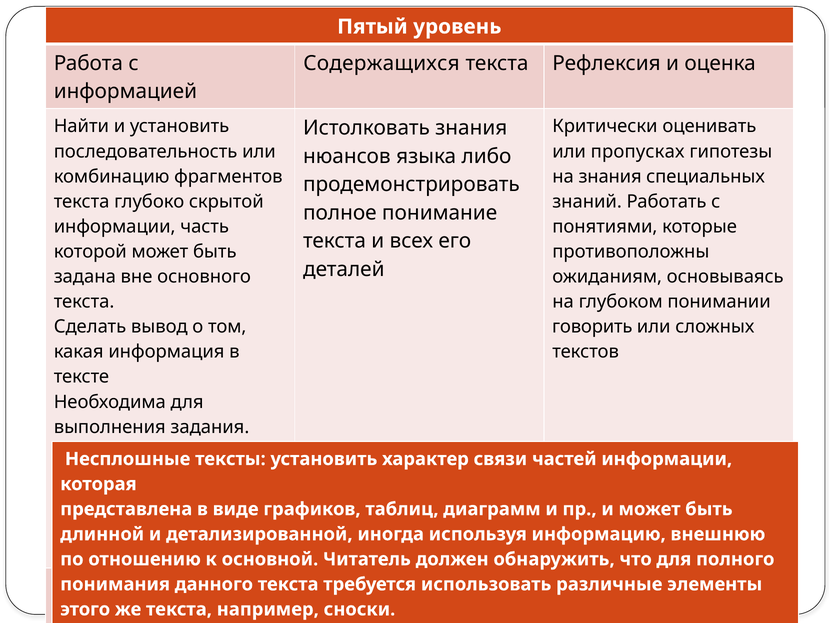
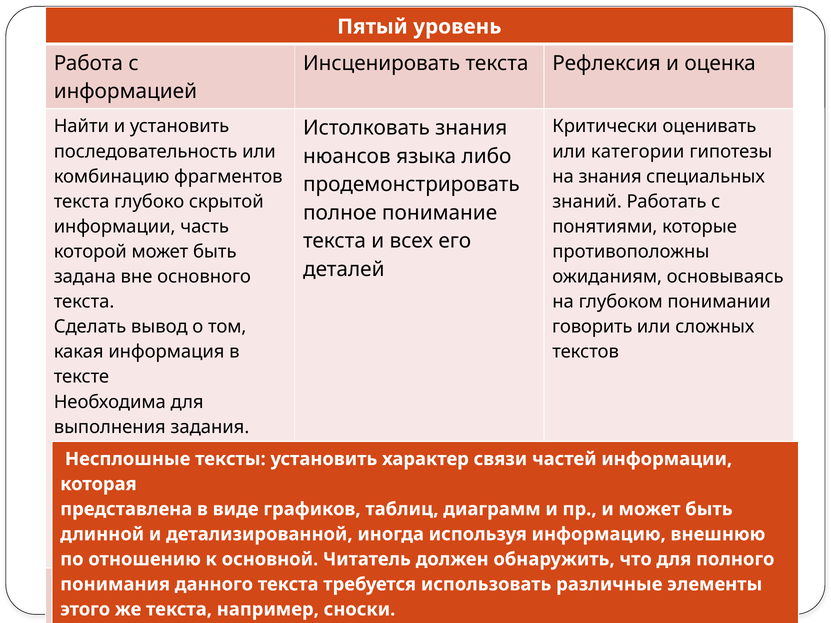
Содержащихся: Содержащихся -> Инсценировать (382, 63)
пропусках: пропусках -> категории (638, 152)
